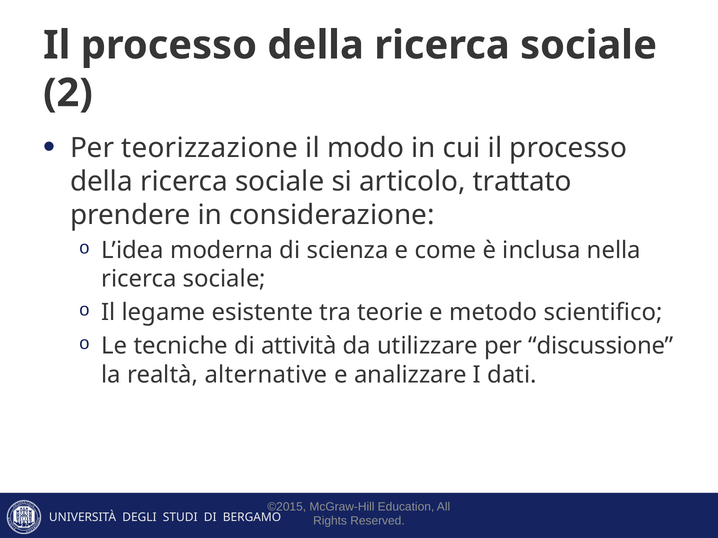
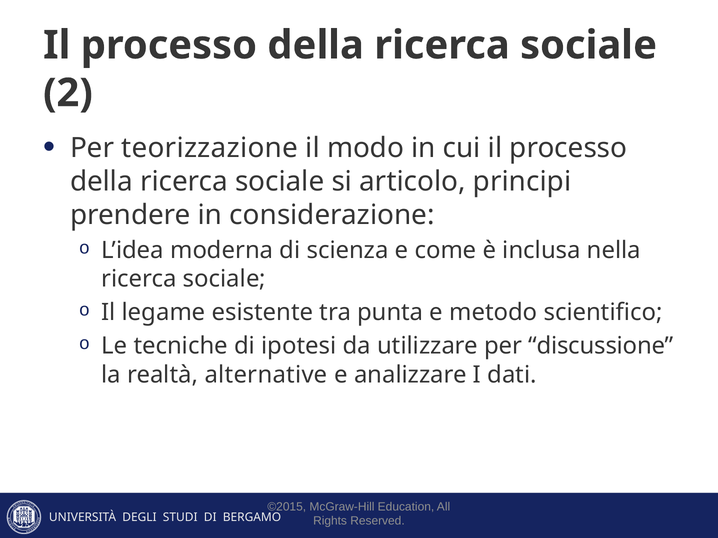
trattato: trattato -> principi (522, 181)
teorie: teorie -> punta (390, 313)
attività: attività -> ipotesi (299, 346)
